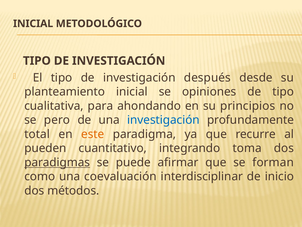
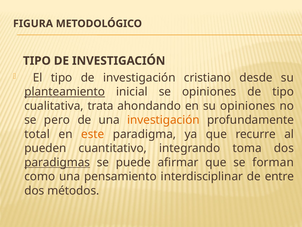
INICIAL: INICIAL -> FIGURA (33, 24)
después: después -> cristiano (207, 77)
planteamiento underline: none -> present (65, 92)
para: para -> trata (101, 106)
su principios: principios -> opiniones (248, 106)
investigación colour: blue -> orange (163, 120)
coevaluación: coevaluación -> pensamiento (121, 176)
inicio: inicio -> entre (279, 176)
